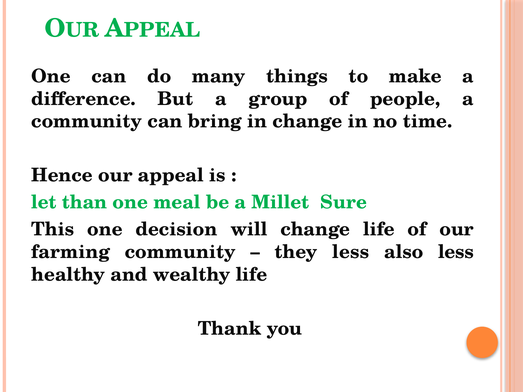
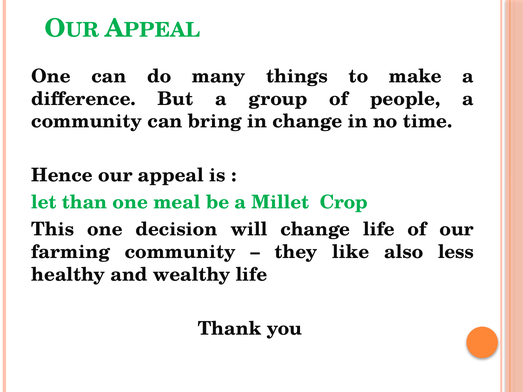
Sure: Sure -> Crop (344, 203)
they less: less -> like (351, 252)
